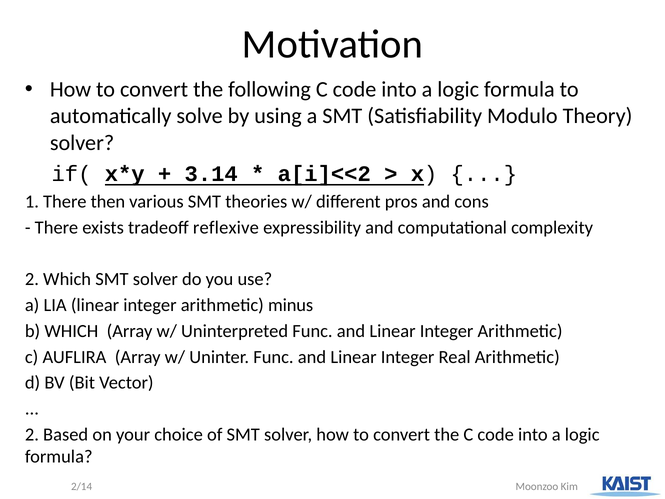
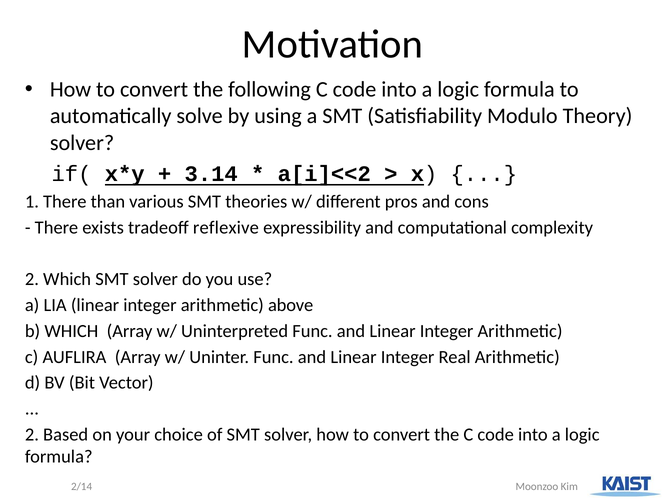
then: then -> than (108, 202)
minus: minus -> above (291, 305)
